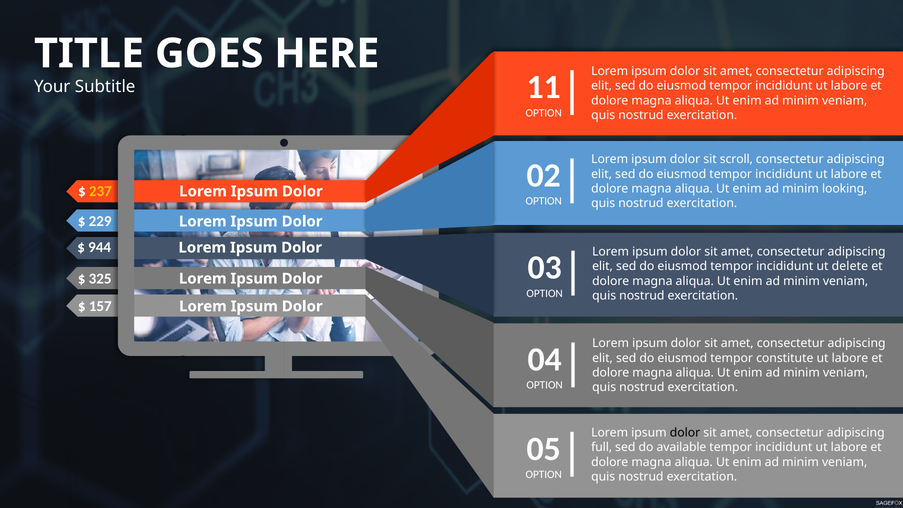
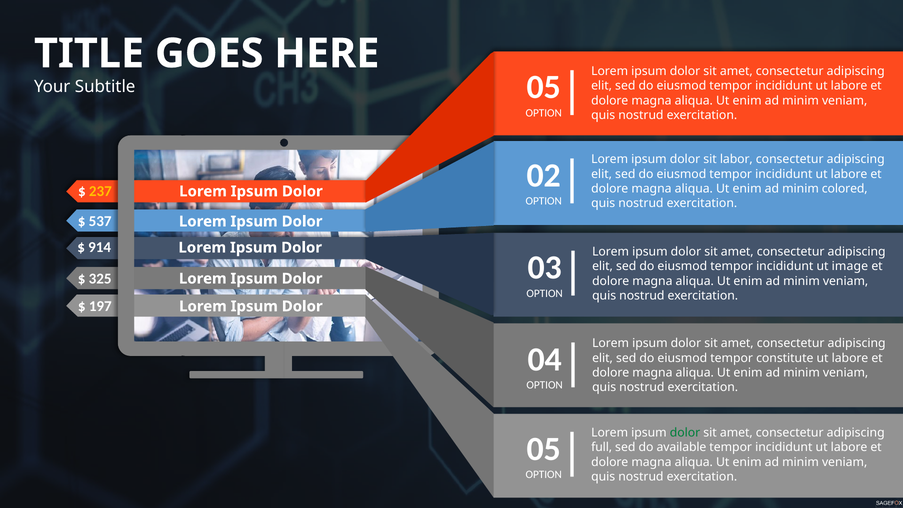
11: 11 -> 05 (544, 87)
scroll: scroll -> labor (736, 159)
looking: looking -> colored (845, 189)
229: 229 -> 537 (100, 221)
944: 944 -> 914 (100, 247)
delete: delete -> image (850, 266)
157: 157 -> 197 (100, 306)
dolor colour: black -> green (685, 433)
